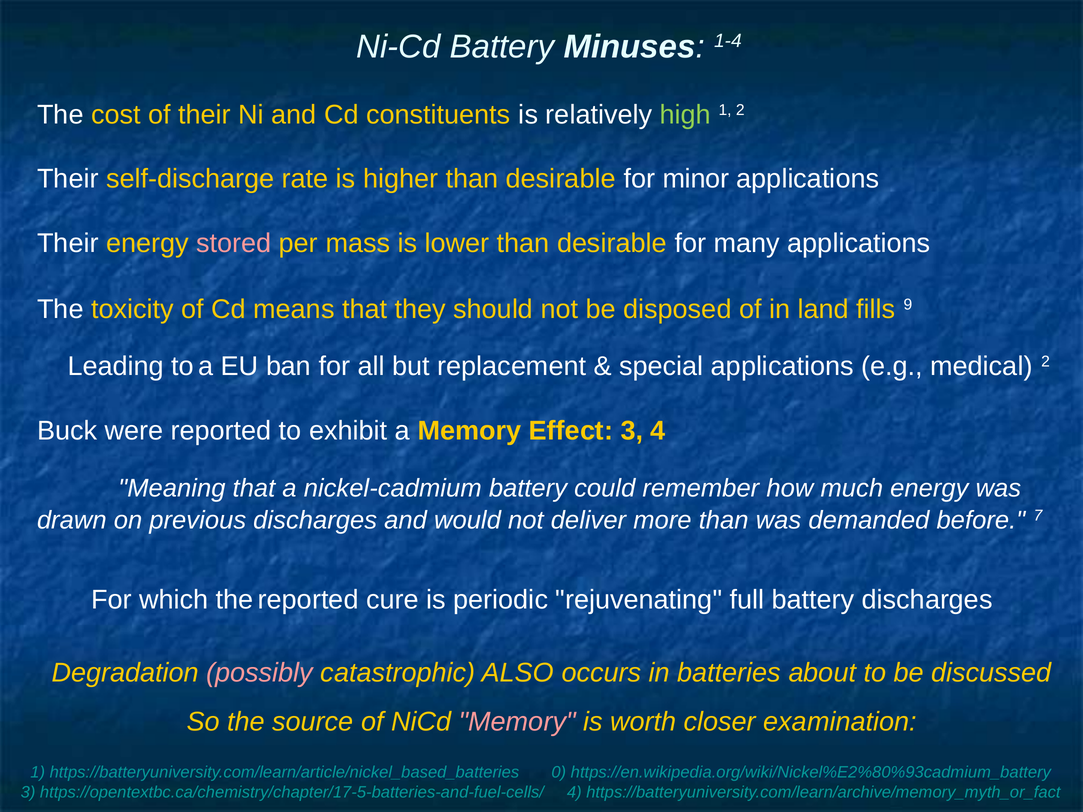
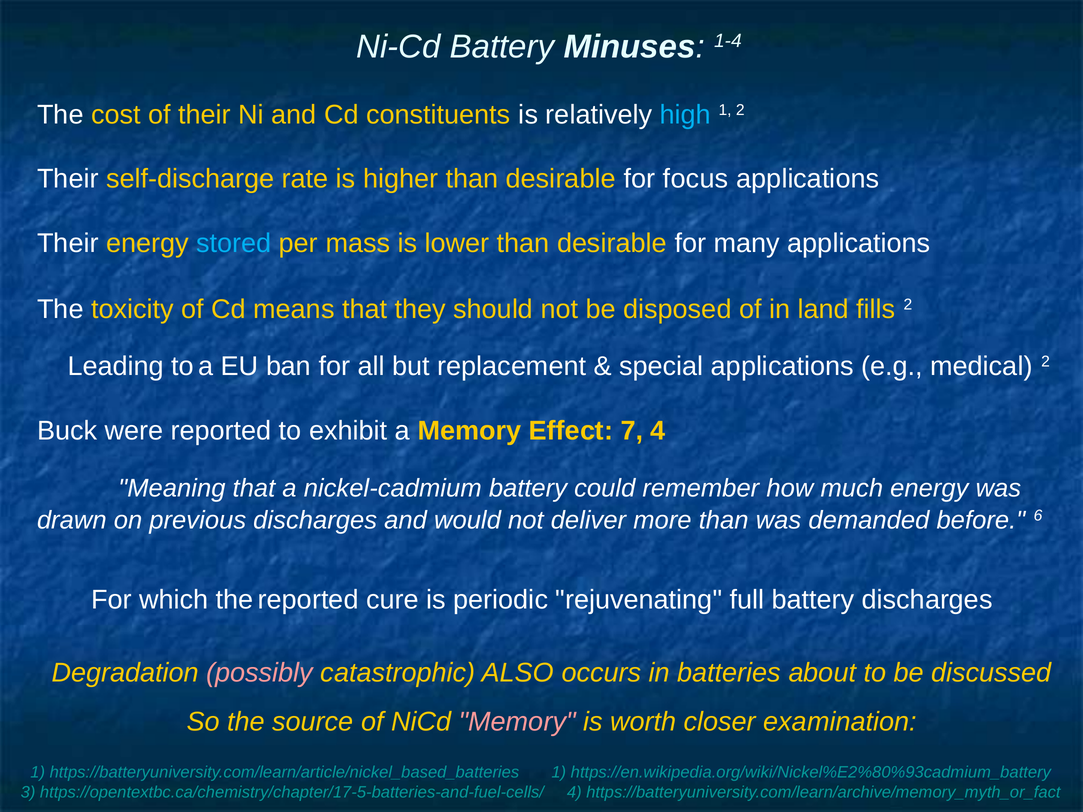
high colour: light green -> light blue (685, 115)
minor: minor -> focus (696, 179)
stored colour: pink -> light blue (234, 243)
fills 9: 9 -> 2 (908, 305)
Effect 3: 3 -> 7 (632, 431)
7: 7 -> 6 (1038, 516)
https://batteryuniversity.com/learn/article/nickel_based_batteries 0: 0 -> 1 (559, 773)
